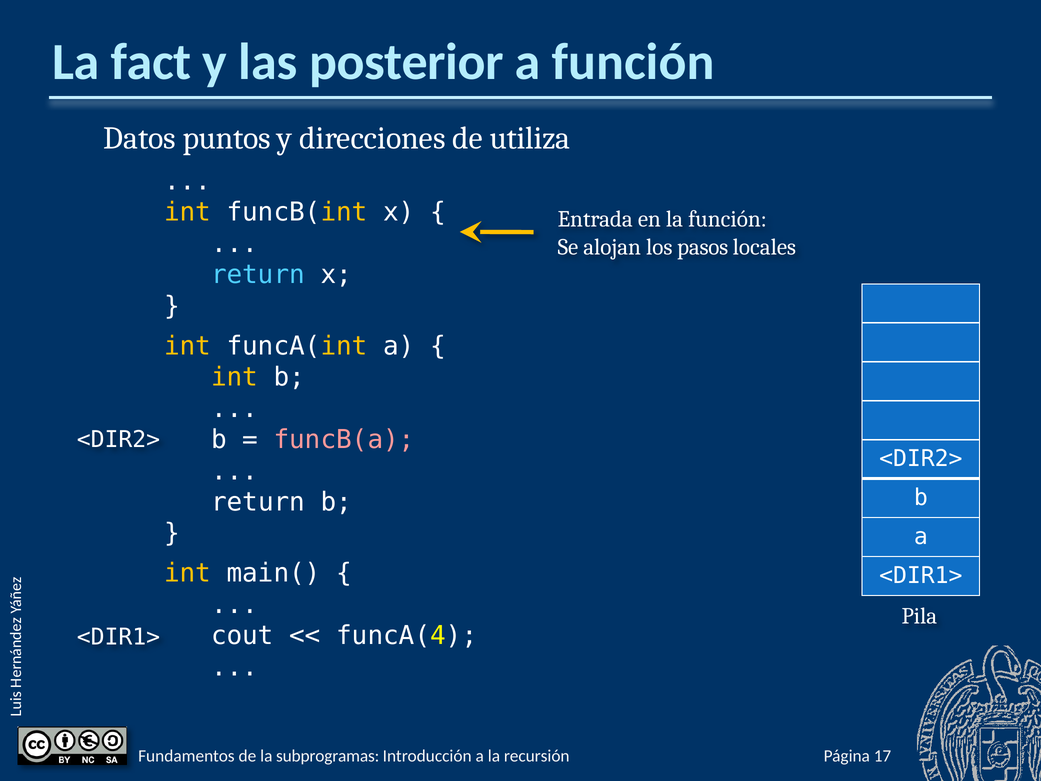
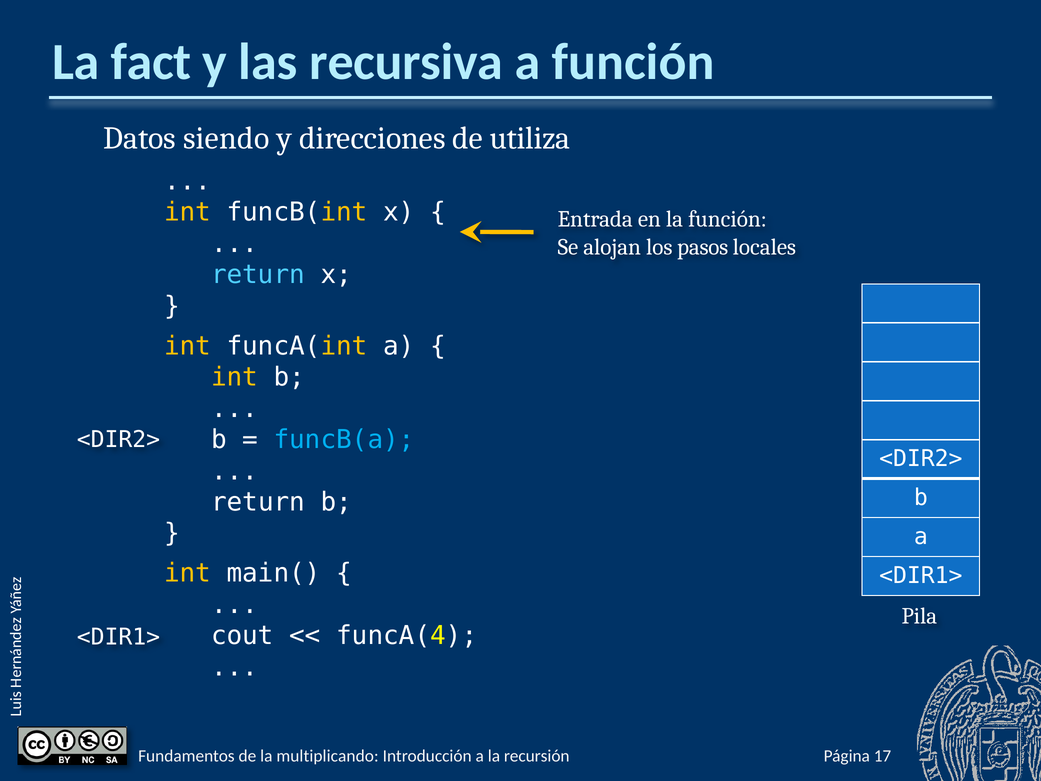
posterior: posterior -> recursiva (406, 62)
puntos: puntos -> siendo (226, 138)
funcB(a colour: pink -> light blue (344, 440)
subprogramas: subprogramas -> multiplicando (328, 756)
